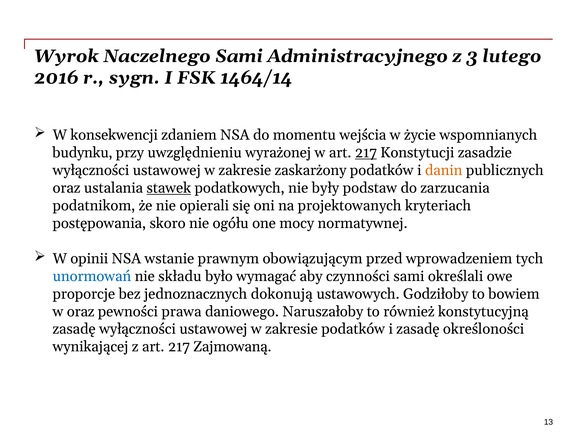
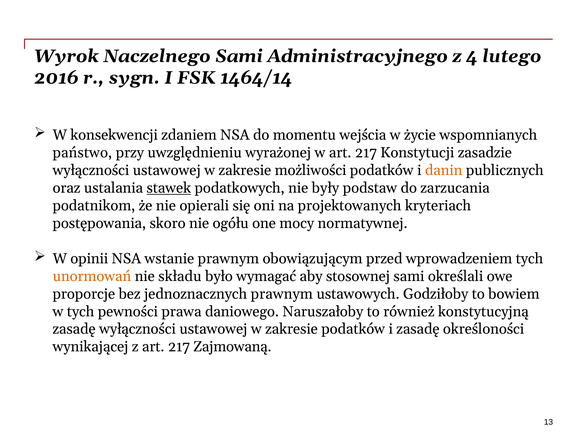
3: 3 -> 4 (472, 56)
budynku: budynku -> państwo (82, 152)
217 underline: present -> none (366, 152)
zaskarżony: zaskarżony -> możliwości (311, 170)
unormowań colour: blue -> orange (92, 276)
czynności: czynności -> stosownej (358, 276)
jednoznacznych dokonują: dokonują -> prawnym (282, 293)
w oraz: oraz -> tych (81, 311)
